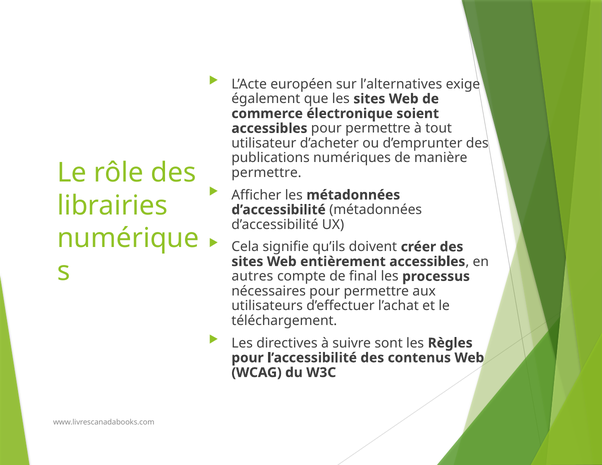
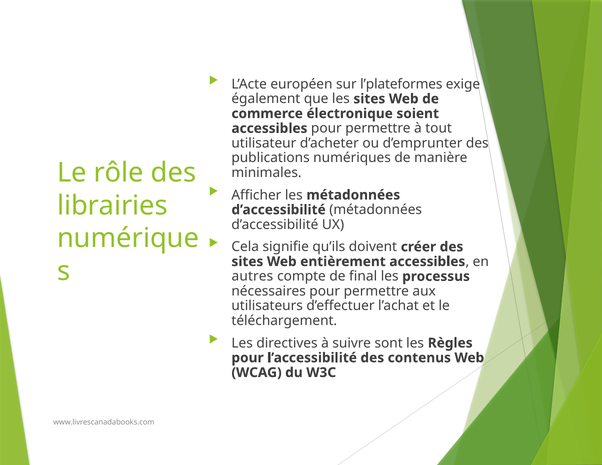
l’alternatives: l’alternatives -> l’plateformes (401, 84)
permettre: permettre -> minimales (267, 173)
